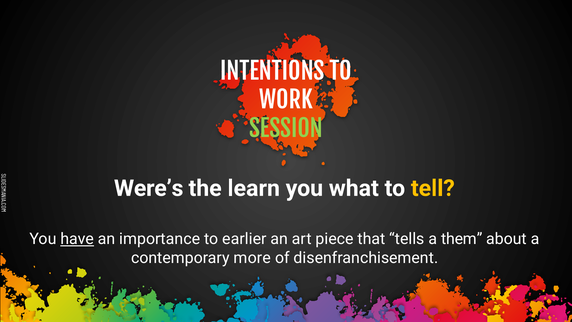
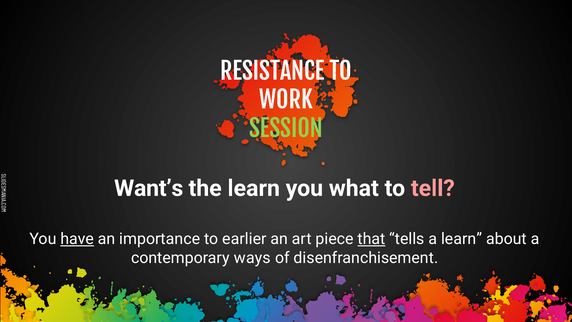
INTENTIONS: INTENTIONS -> RESISTANCE (272, 72)
Were’s: Were’s -> Want’s (149, 188)
tell colour: yellow -> pink (433, 188)
that underline: none -> present (371, 239)
a them: them -> learn (462, 239)
more: more -> ways (252, 258)
